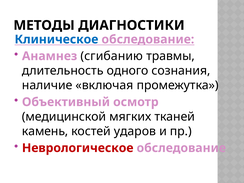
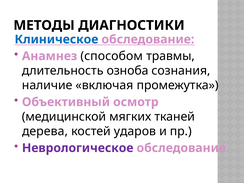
сгибанию: сгибанию -> способом (112, 56)
одного: одного -> озноба (128, 71)
камень: камень -> дерева (45, 131)
Неврологическое colour: red -> purple (78, 148)
